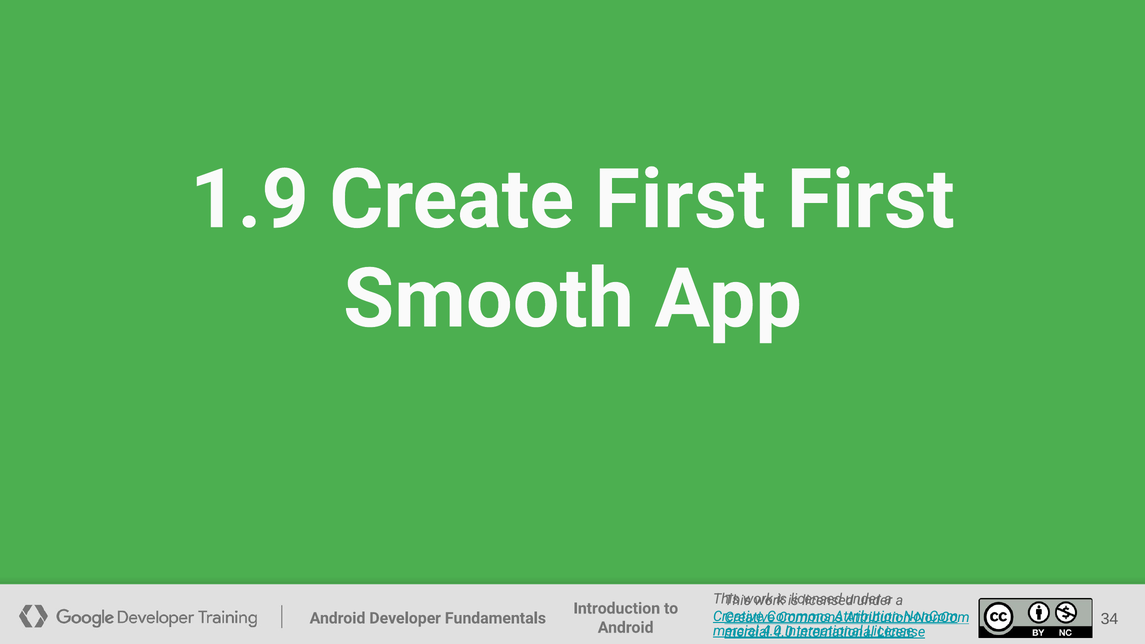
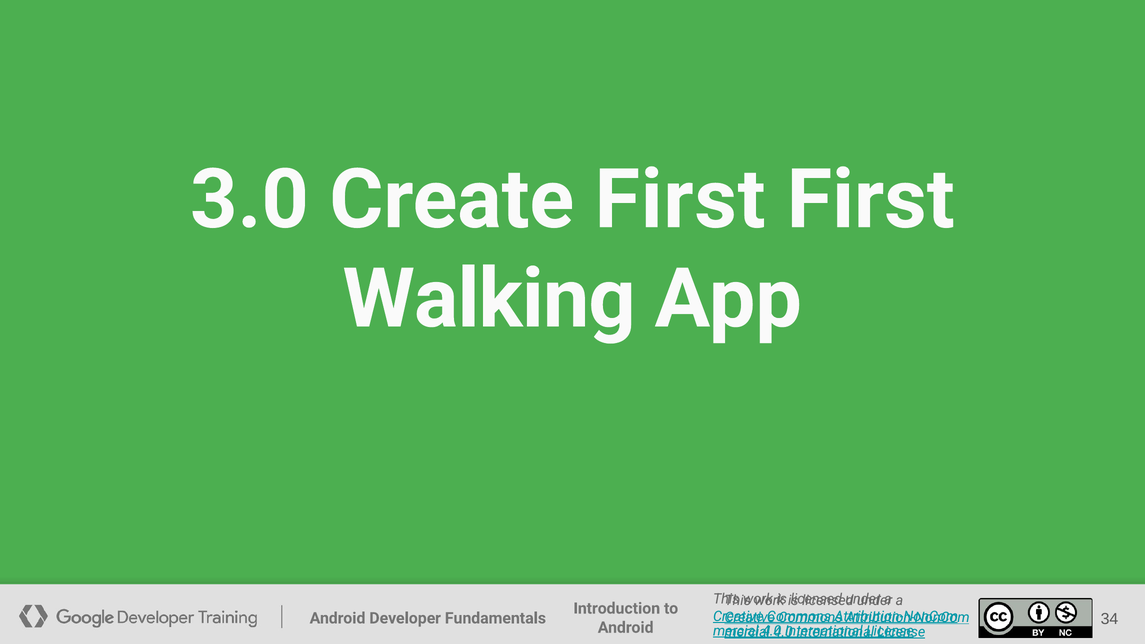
1.9: 1.9 -> 3.0 (249, 200)
Smooth: Smooth -> Walking (489, 299)
